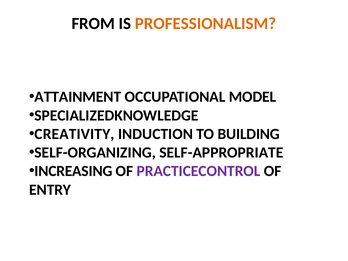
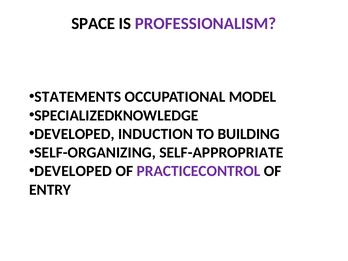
FROM: FROM -> SPACE (93, 24)
PROFESSIONALISM colour: orange -> purple (206, 24)
ATTAINMENT: ATTAINMENT -> STATEMENTS (78, 97)
CREATIVITY: CREATIVITY -> DEVELOPED (75, 134)
INCREASING: INCREASING -> DEVELOPED (73, 171)
